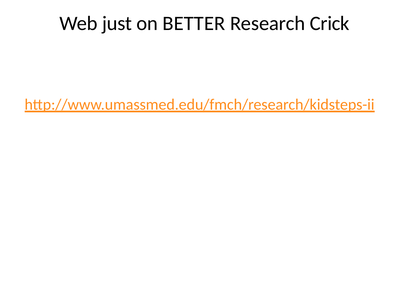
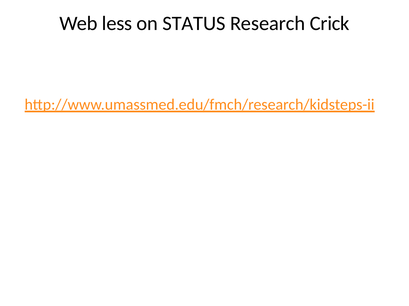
just: just -> less (117, 24)
BETTER: BETTER -> STATUS (194, 24)
